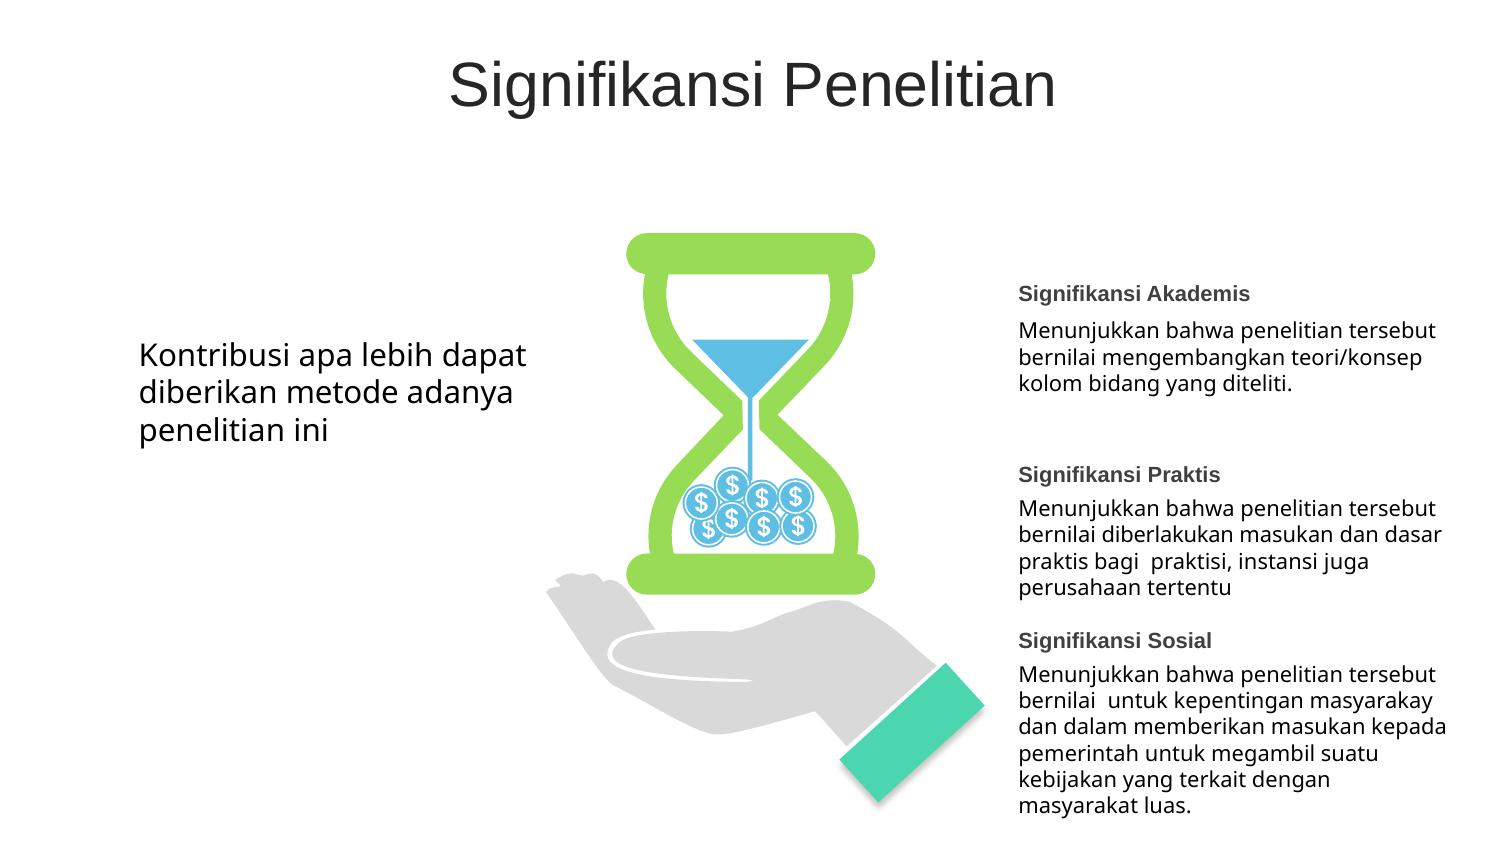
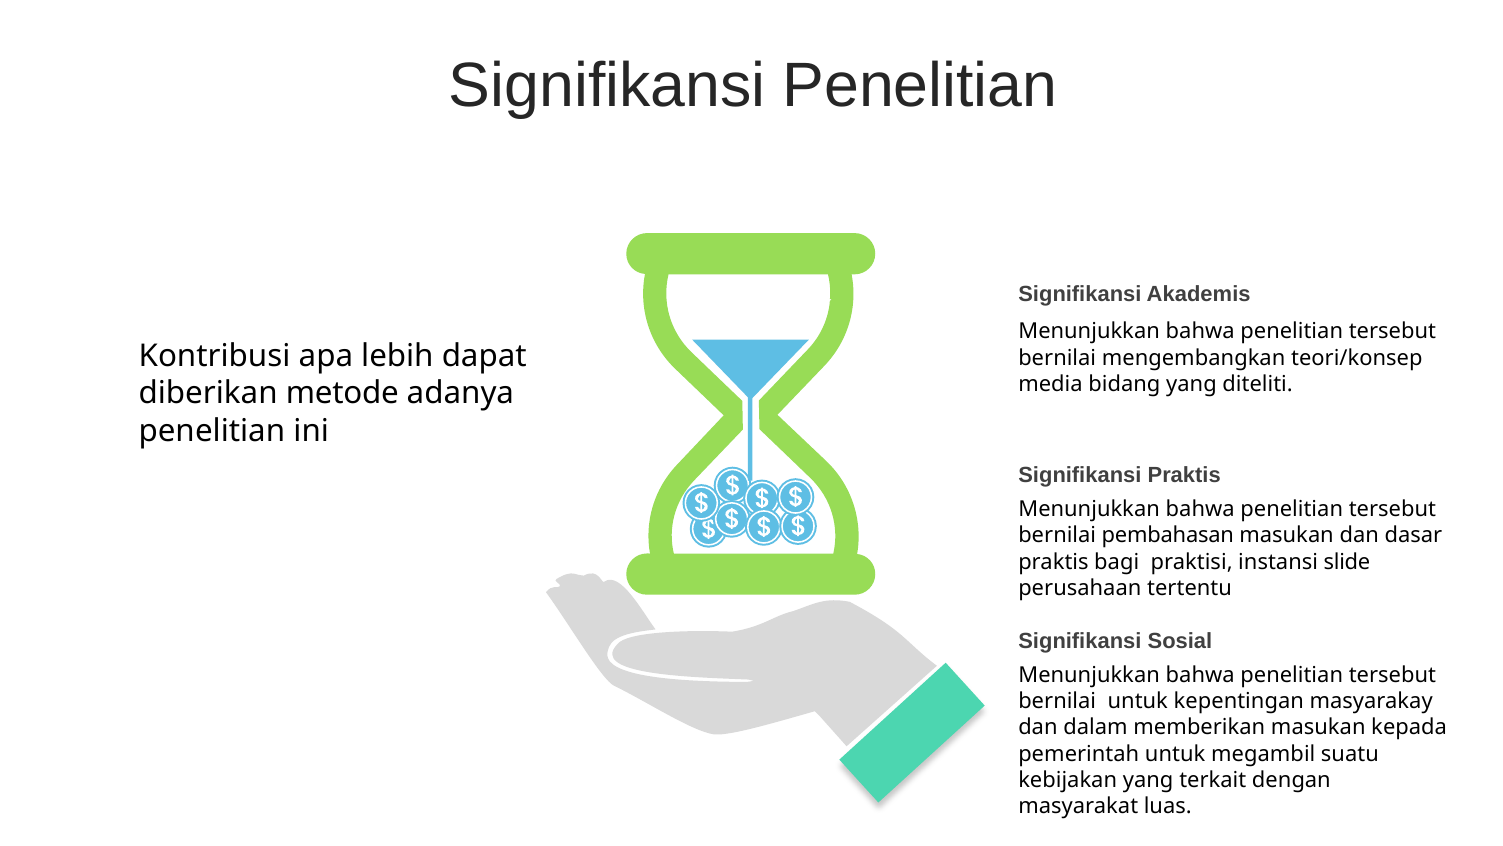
kolom: kolom -> media (1050, 384)
diberlakukan: diberlakukan -> pembahasan (1168, 535)
juga: juga -> slide (1347, 562)
